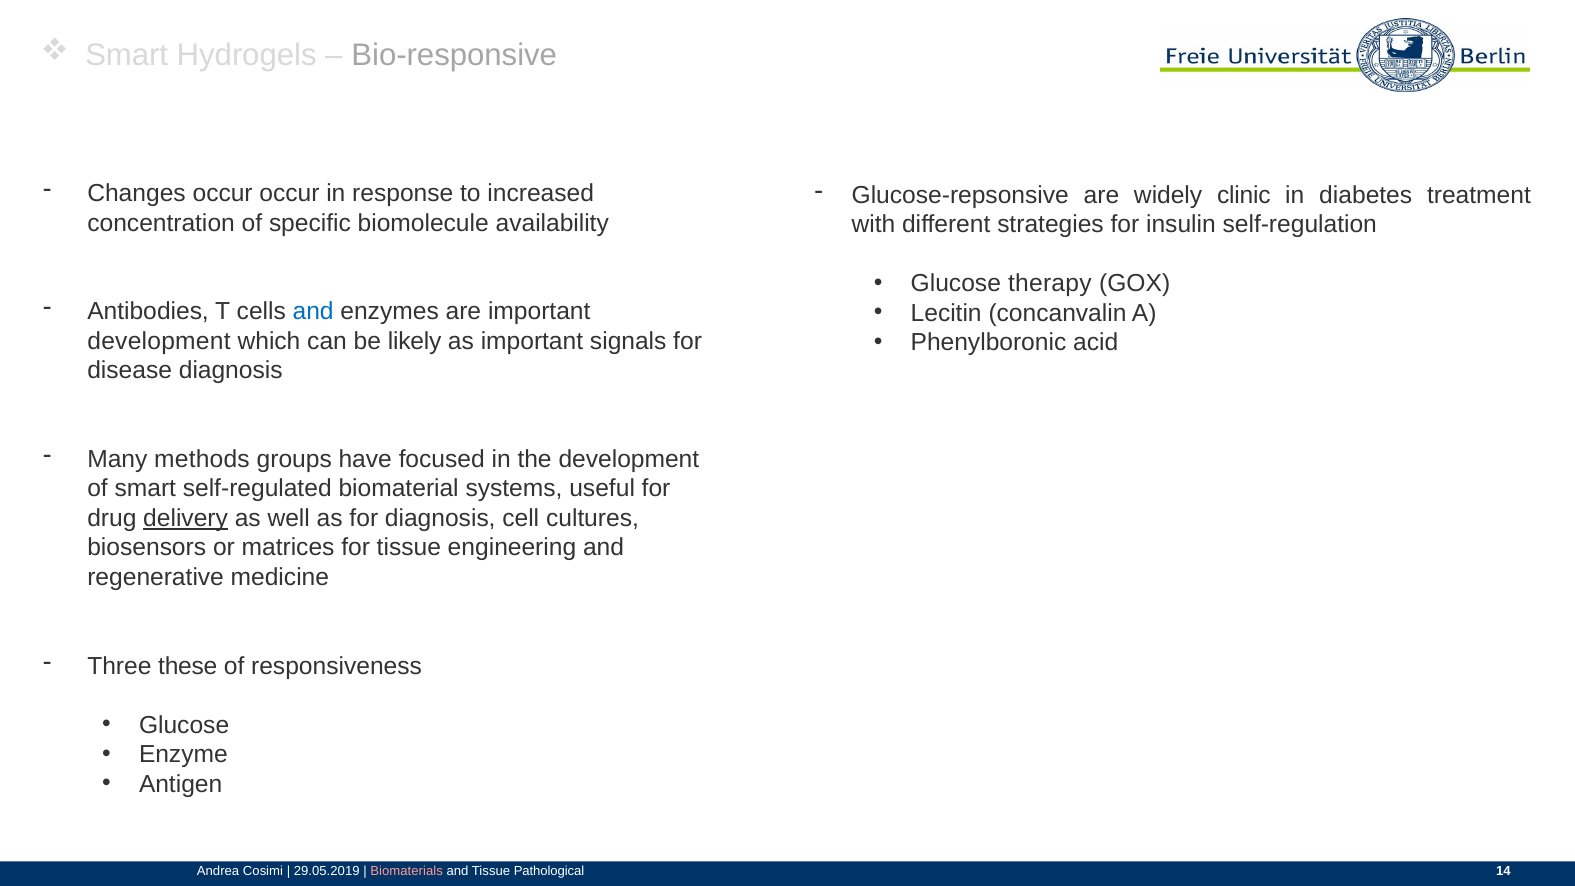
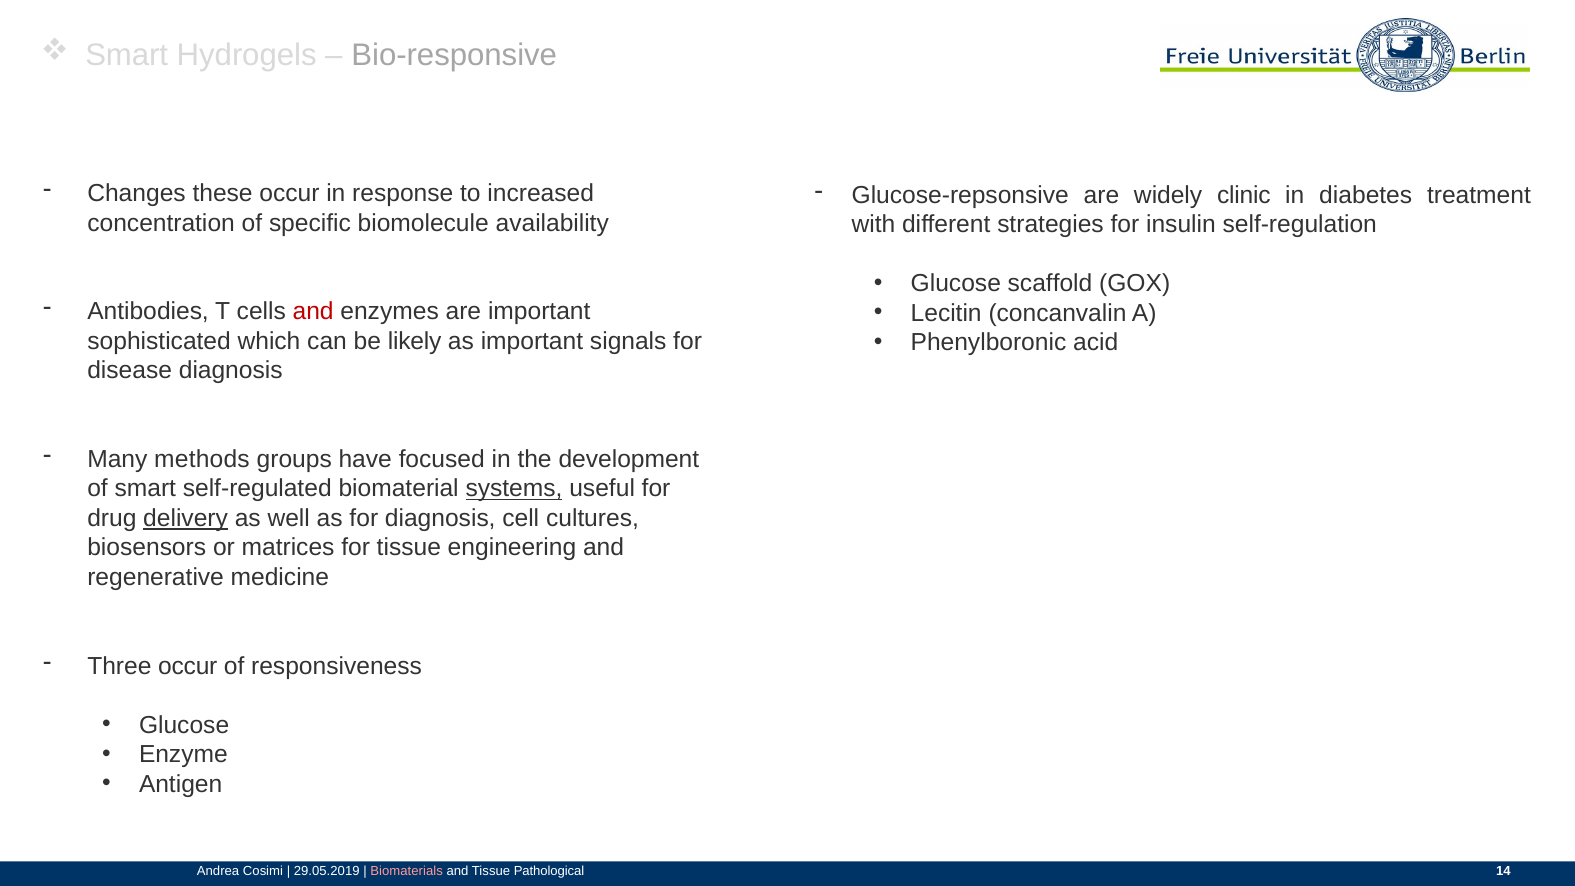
Changes occur: occur -> these (223, 193)
therapy: therapy -> scaffold (1050, 284)
and colour: blue -> red (313, 311)
development: development -> sophisticated (159, 341)
systems underline: none -> present (514, 489)
Three these: these -> occur (188, 666)
